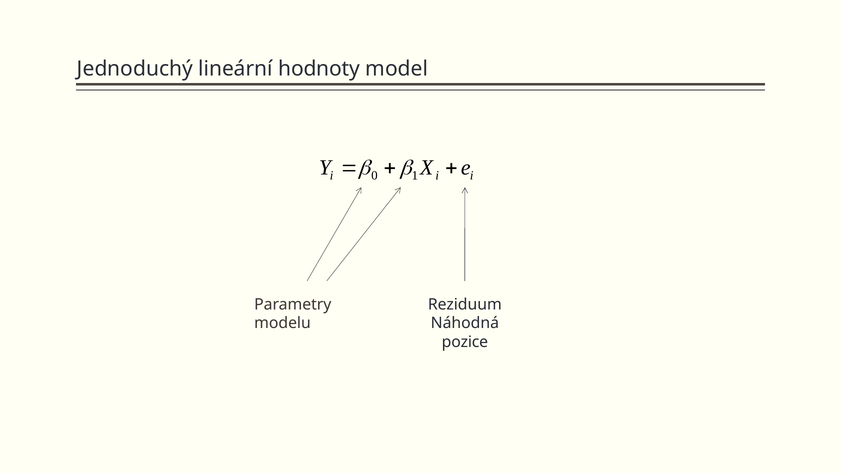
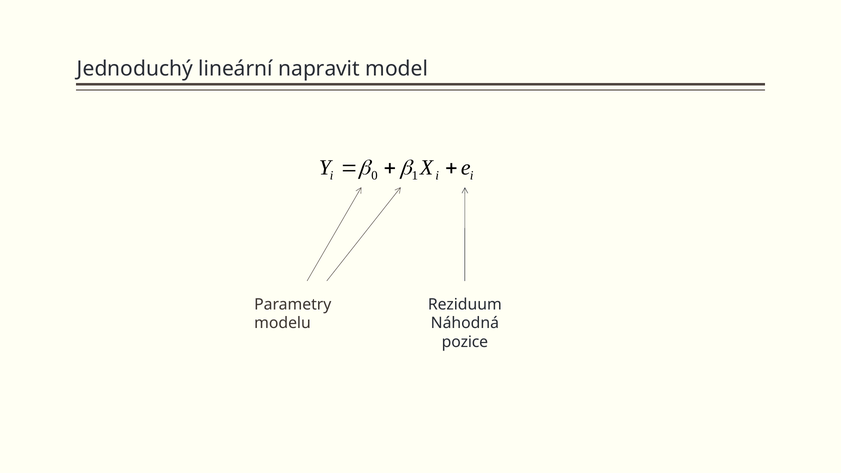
hodnoty: hodnoty -> napravit (319, 69)
